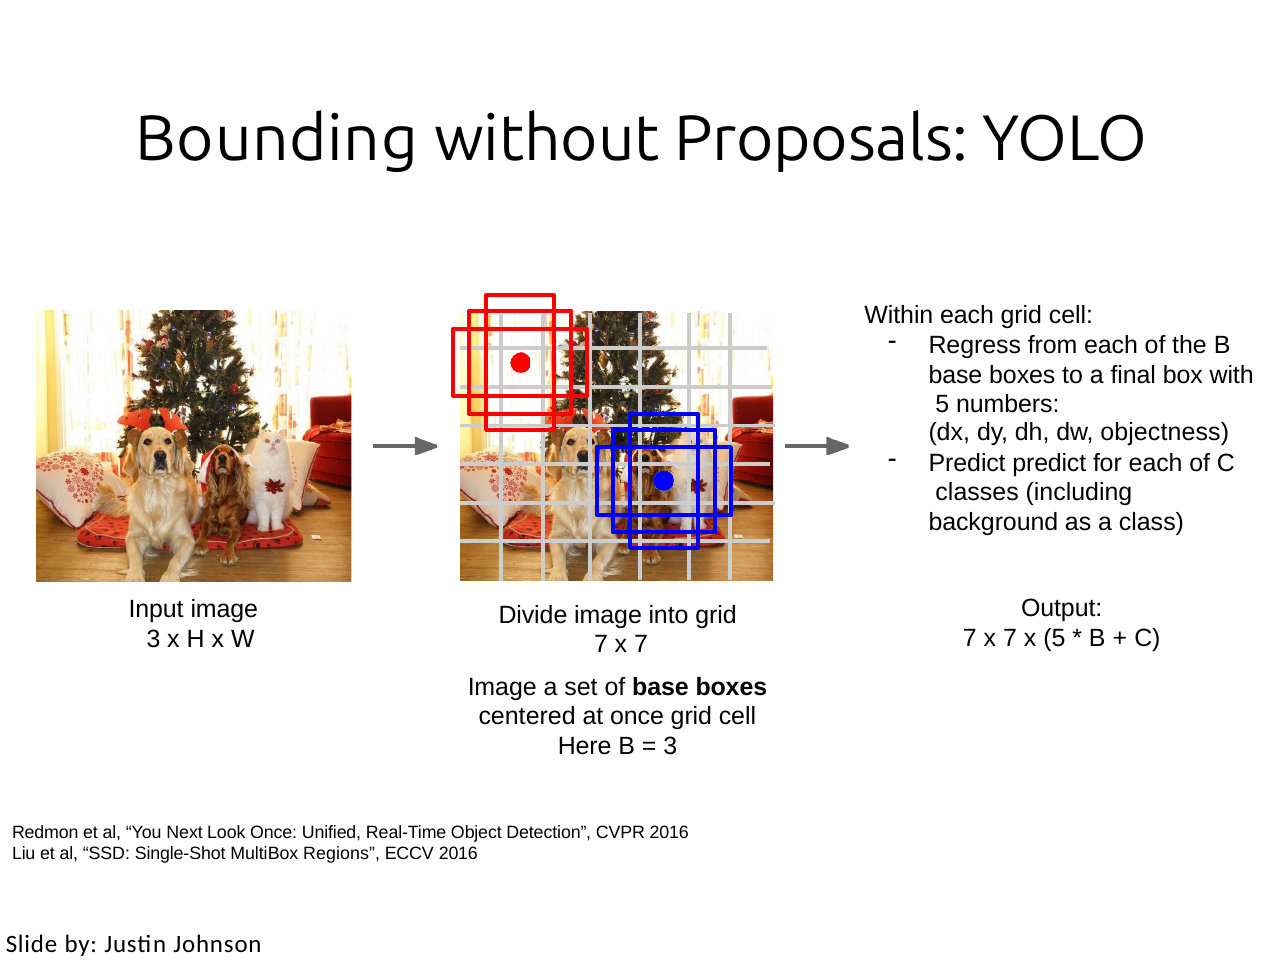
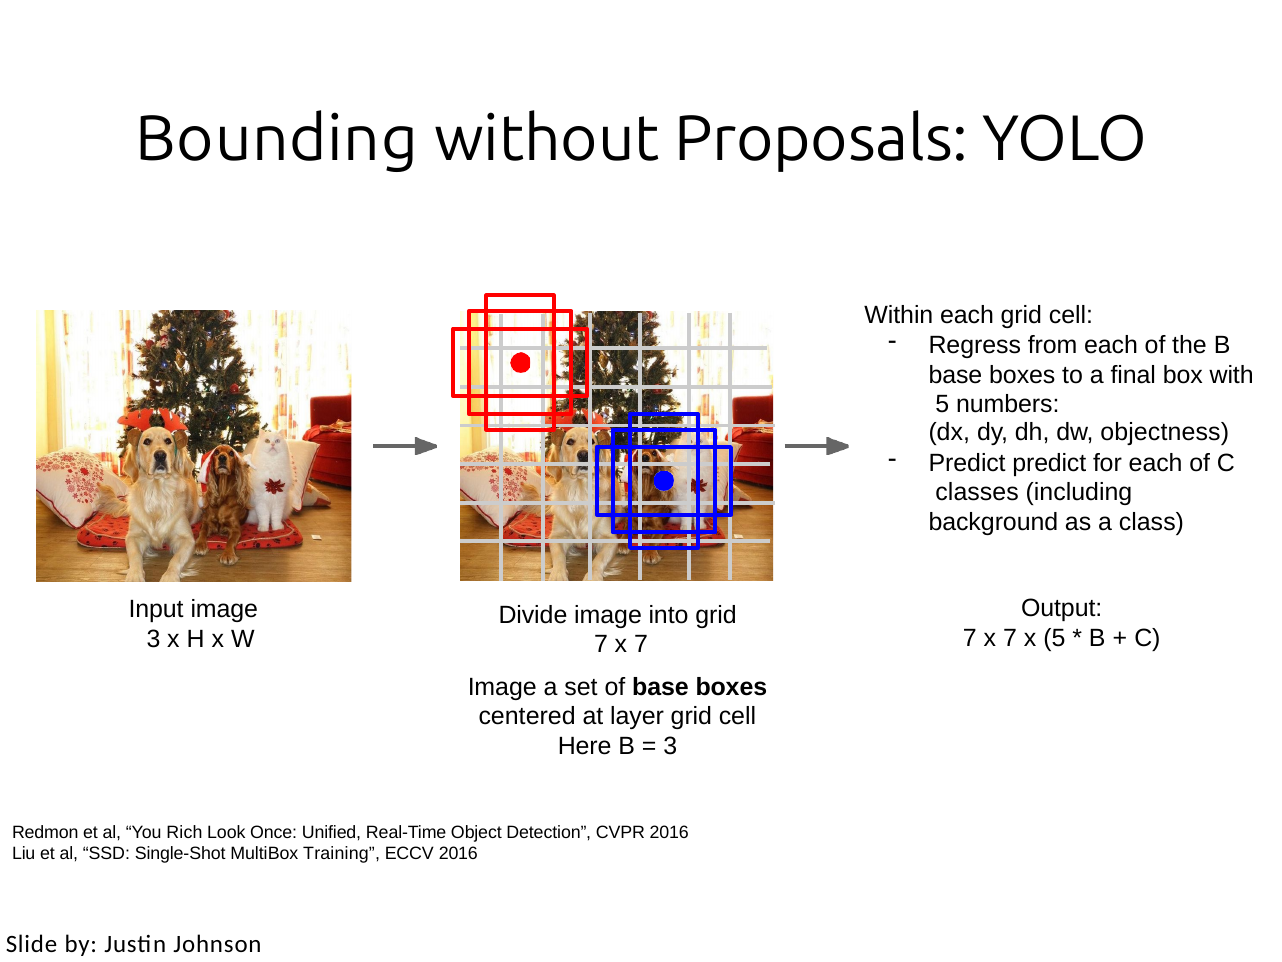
at once: once -> layer (637, 716)
Next: Next -> Rich (184, 832)
Regions: Regions -> Training (342, 853)
